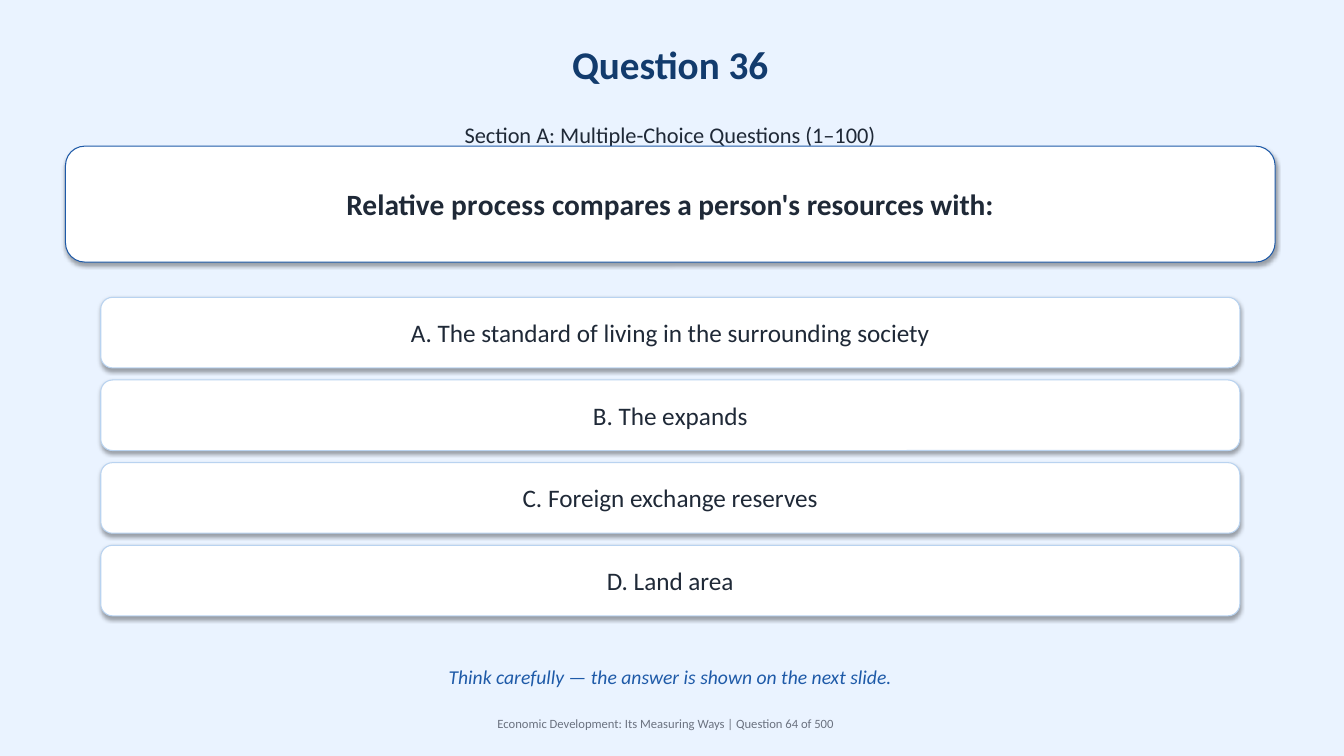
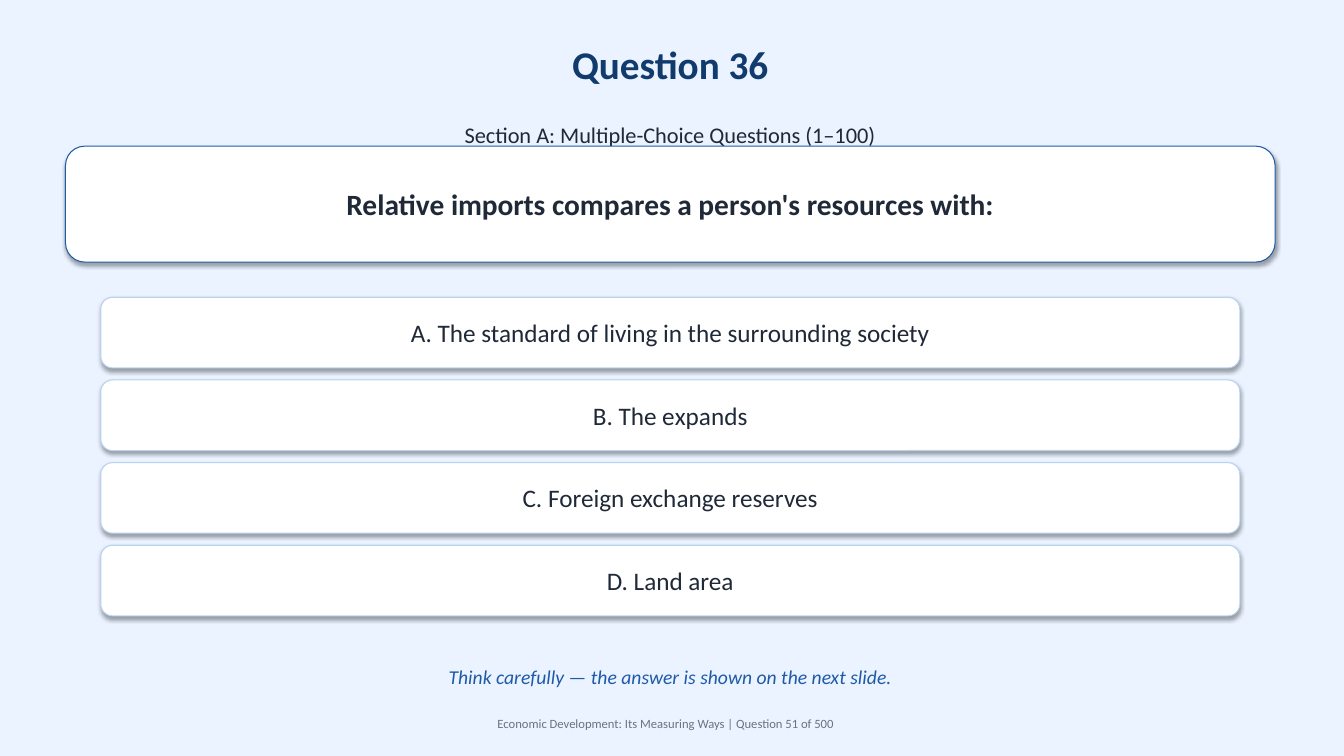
process: process -> imports (498, 206)
64: 64 -> 51 (792, 724)
